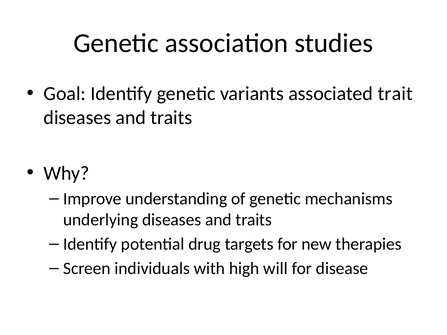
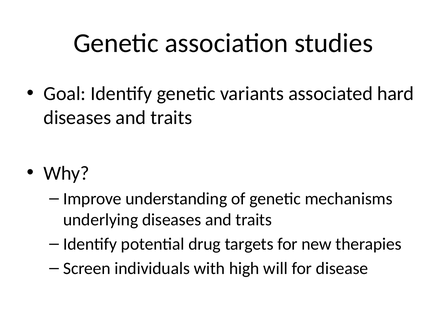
trait: trait -> hard (395, 94)
